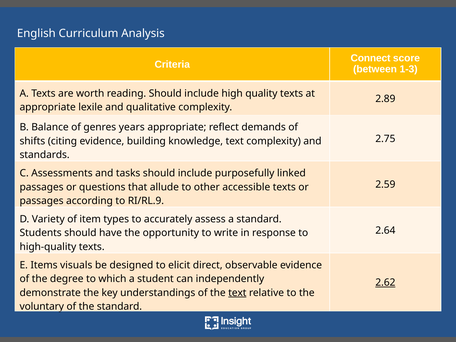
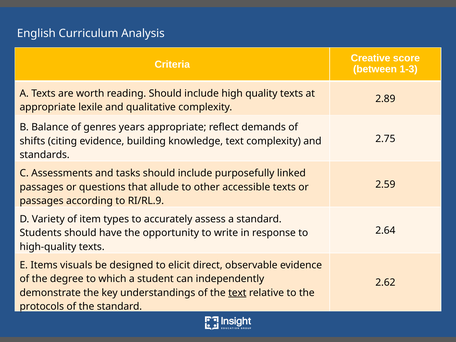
Connect: Connect -> Creative (371, 58)
2.62 underline: present -> none (385, 283)
voluntary: voluntary -> protocols (42, 306)
